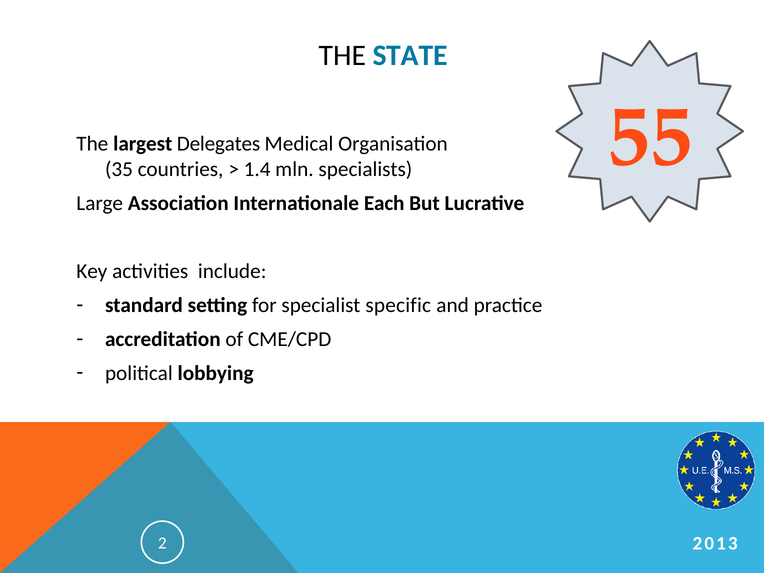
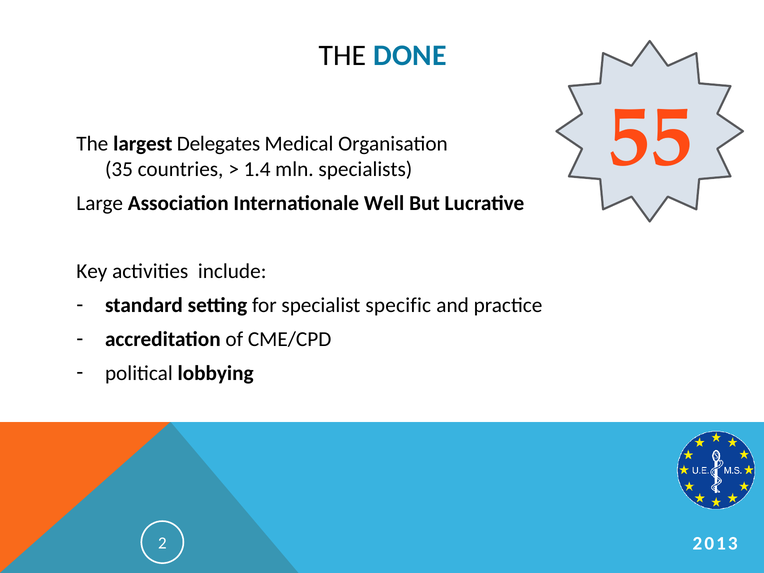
STATE: STATE -> DONE (410, 55)
Each: Each -> Well (384, 203)
